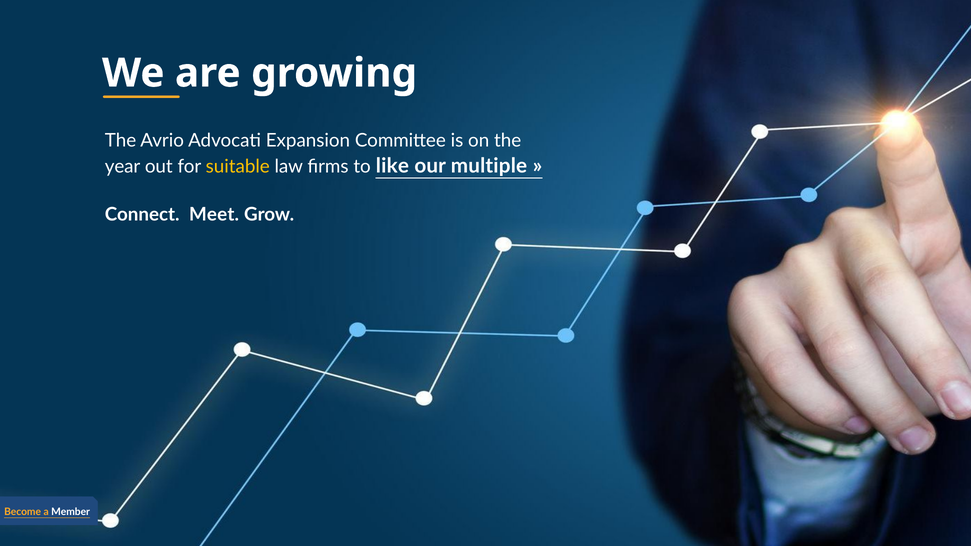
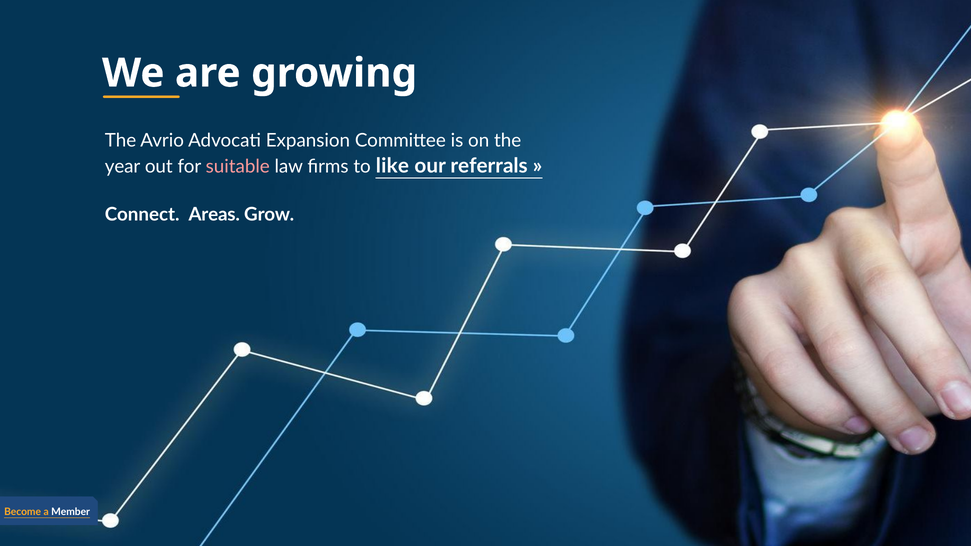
suitable colour: yellow -> pink (238, 166)
multiple: multiple -> referrals (489, 166)
Meet: Meet -> Areas (214, 215)
